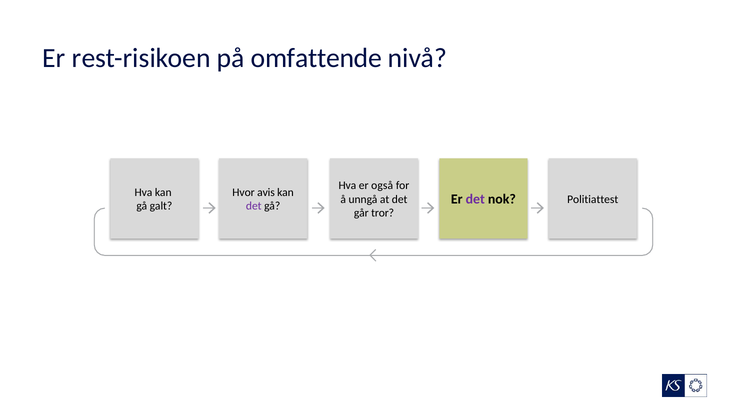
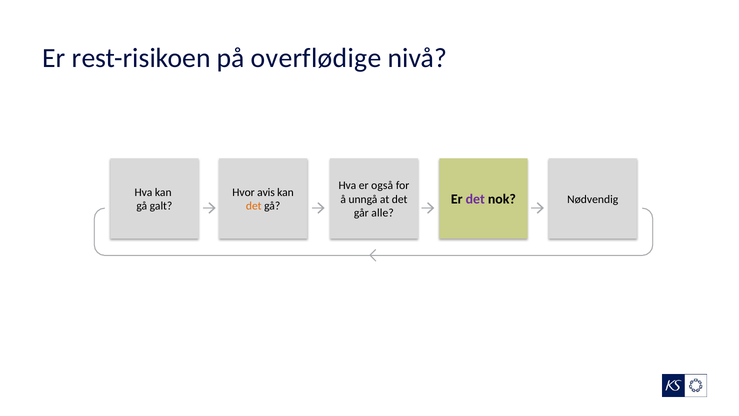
omfattende: omfattende -> overflødige (316, 58)
Politiattest: Politiattest -> Nødvendig (593, 199)
det colour: purple -> orange (254, 206)
tror: tror -> alle (383, 213)
